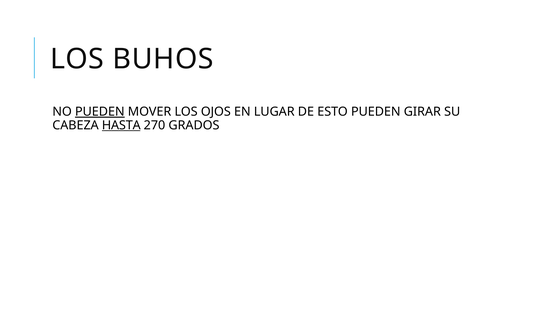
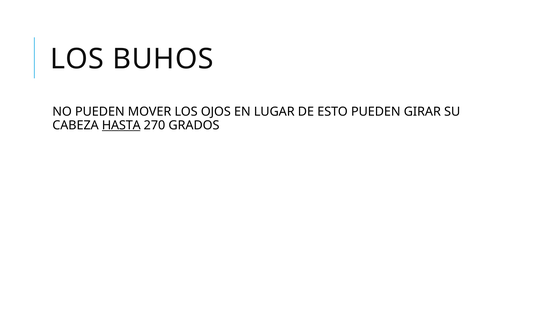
PUEDEN underline: present -> none (100, 112)
